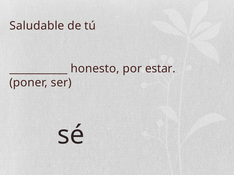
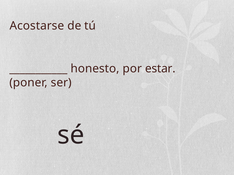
Saludable: Saludable -> Acostarse (37, 26)
